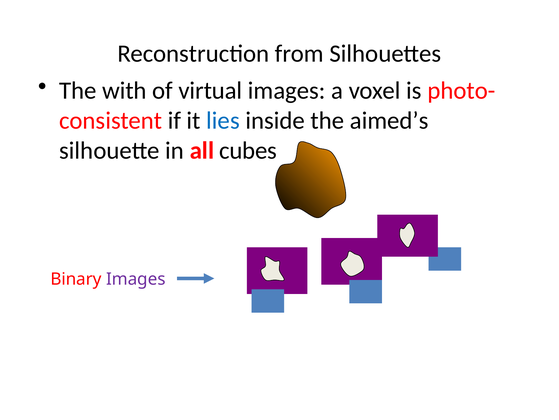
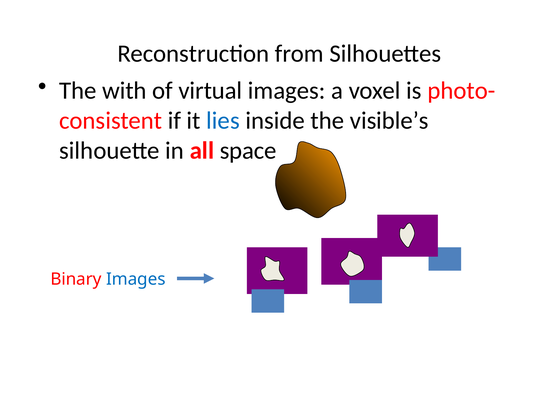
aimed’s: aimed’s -> visible’s (389, 120)
cubes: cubes -> space (248, 150)
Images colour: purple -> blue (136, 279)
